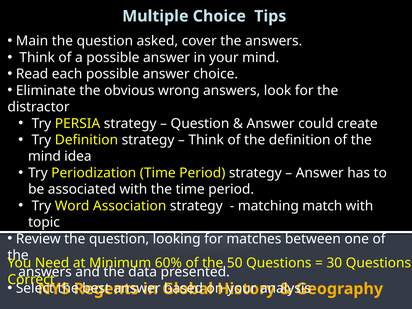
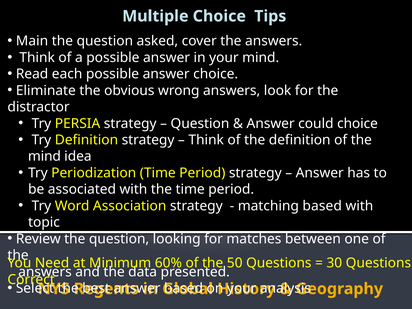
could create: create -> choice (357, 123)
matching match: match -> based (322, 206)
